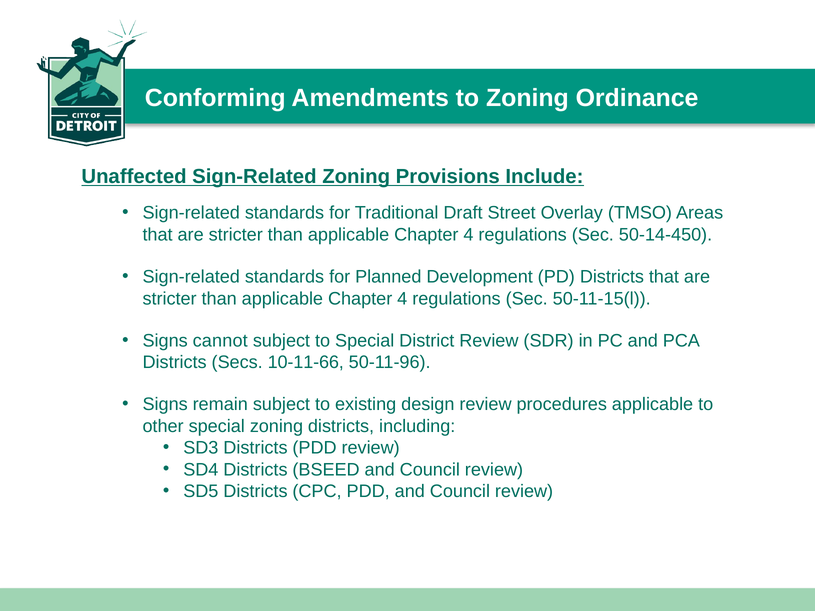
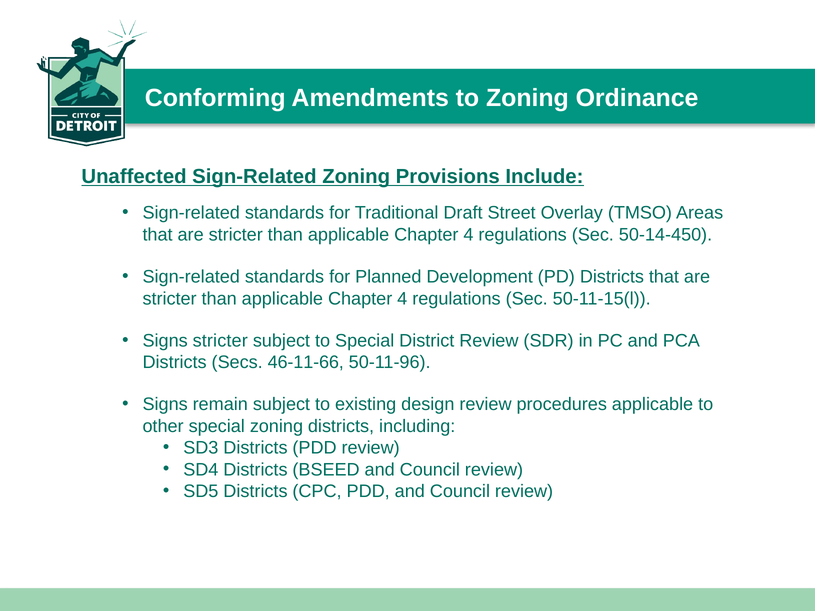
Signs cannot: cannot -> stricter (220, 341)
10-11-66: 10-11-66 -> 46-11-66 (306, 362)
